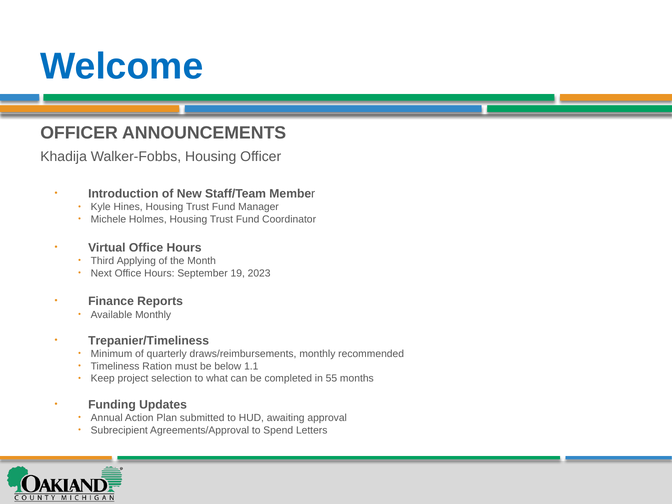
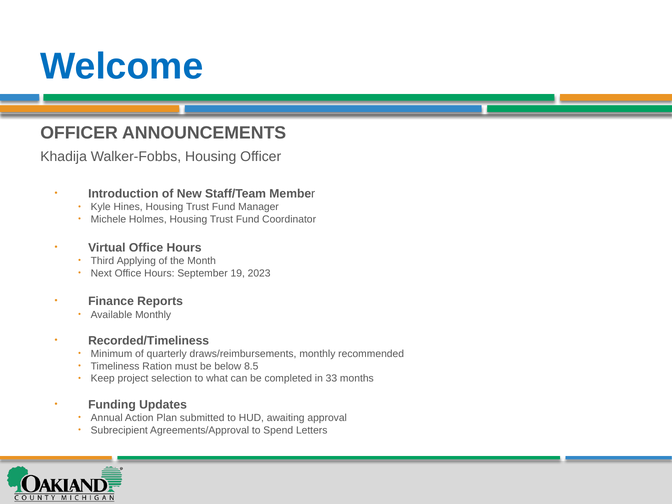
Trepanier/Timeliness: Trepanier/Timeliness -> Recorded/Timeliness (149, 341)
1.1: 1.1 -> 8.5 (251, 366)
55: 55 -> 33 (331, 379)
